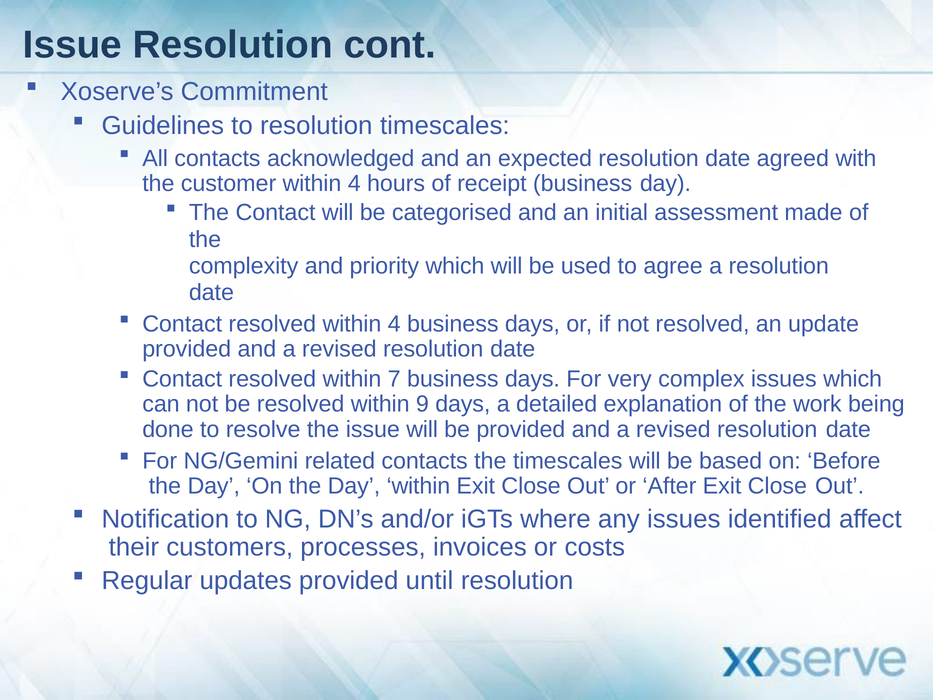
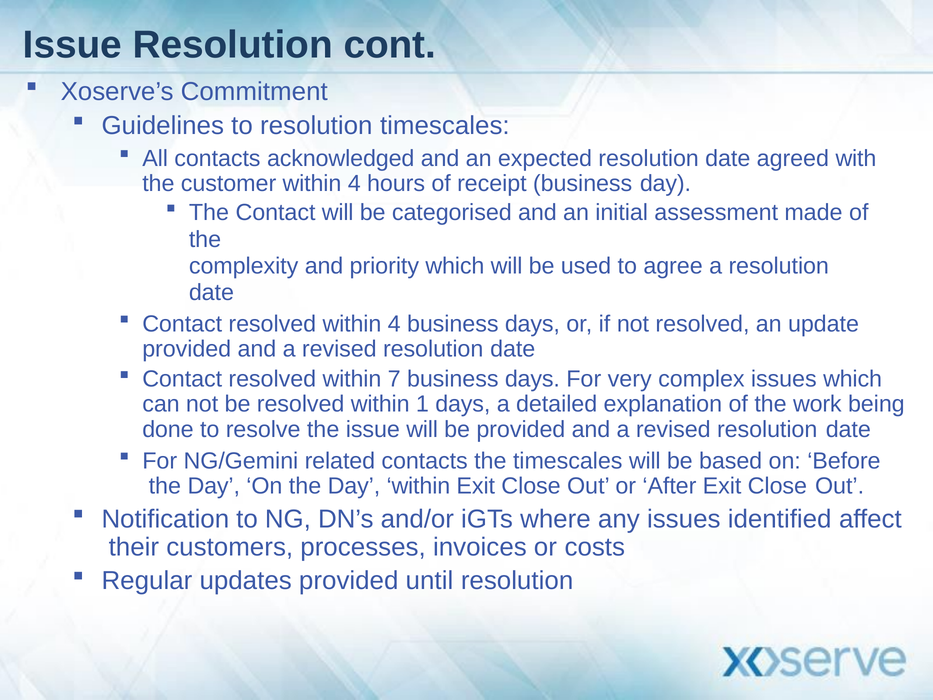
9: 9 -> 1 (422, 404)
